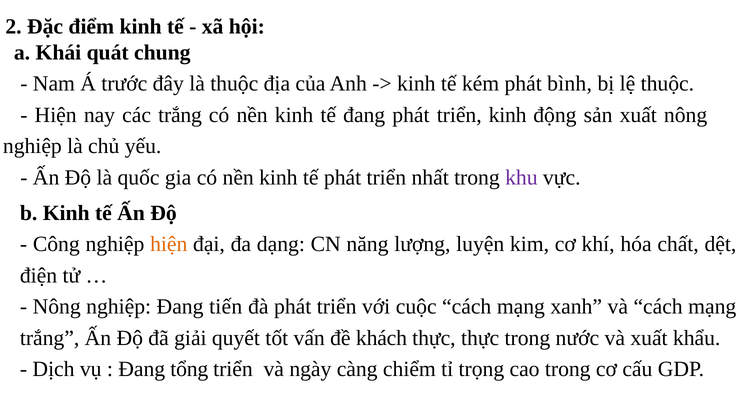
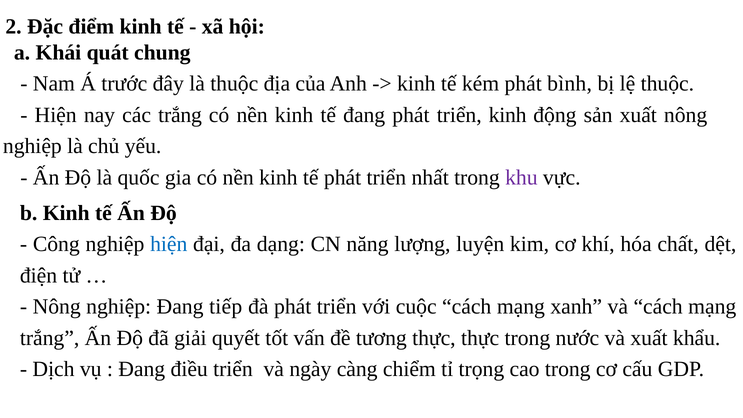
hiện colour: orange -> blue (169, 244)
tiến: tiến -> tiếp (226, 307)
khách: khách -> tương (381, 338)
tổng: tổng -> điều (189, 369)
